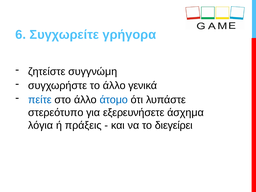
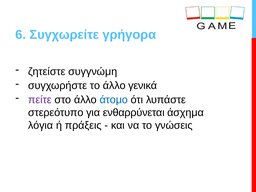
πείτε colour: blue -> purple (40, 100)
εξερευνήσετε: εξερευνήσετε -> ενθαρρύνεται (134, 113)
διεγείρει: διεγείρει -> γνώσεις (174, 125)
